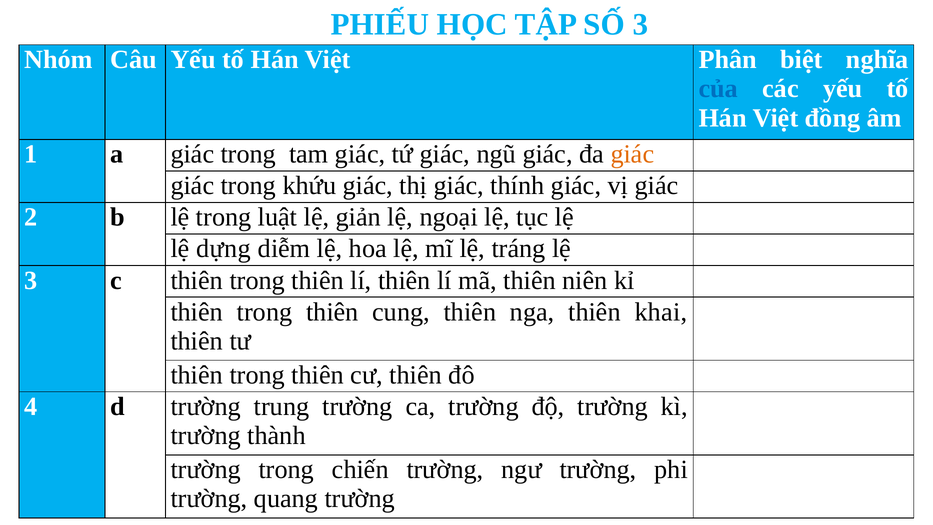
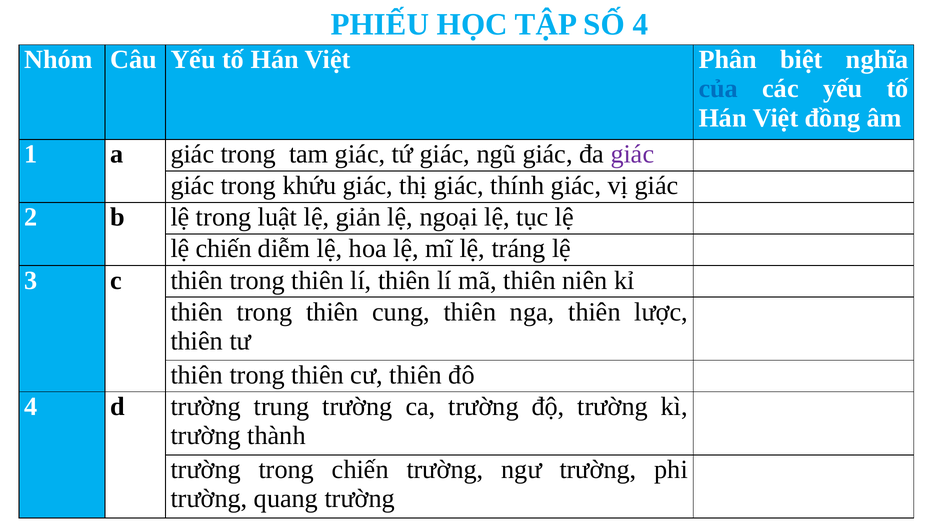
SỐ 3: 3 -> 4 (640, 24)
giác colour: orange -> purple (632, 154)
lệ dựng: dựng -> chiến (224, 249)
khai: khai -> lược (661, 312)
